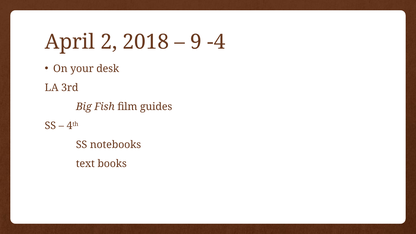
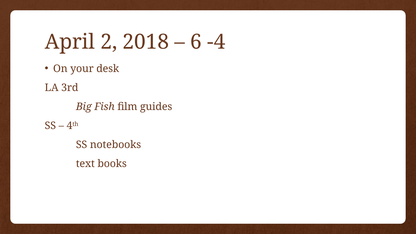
9: 9 -> 6 (196, 42)
